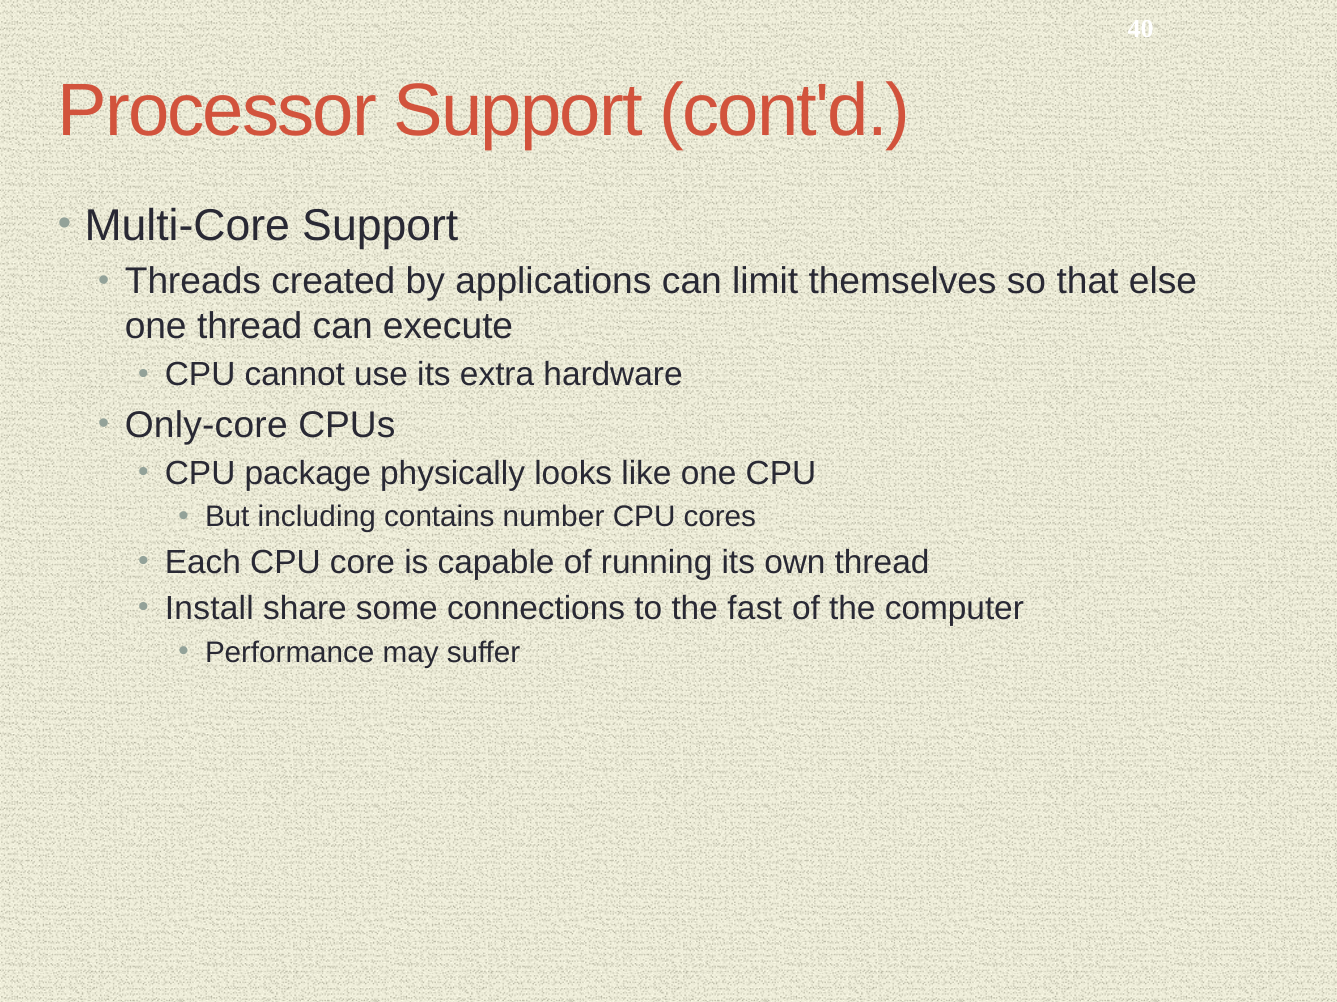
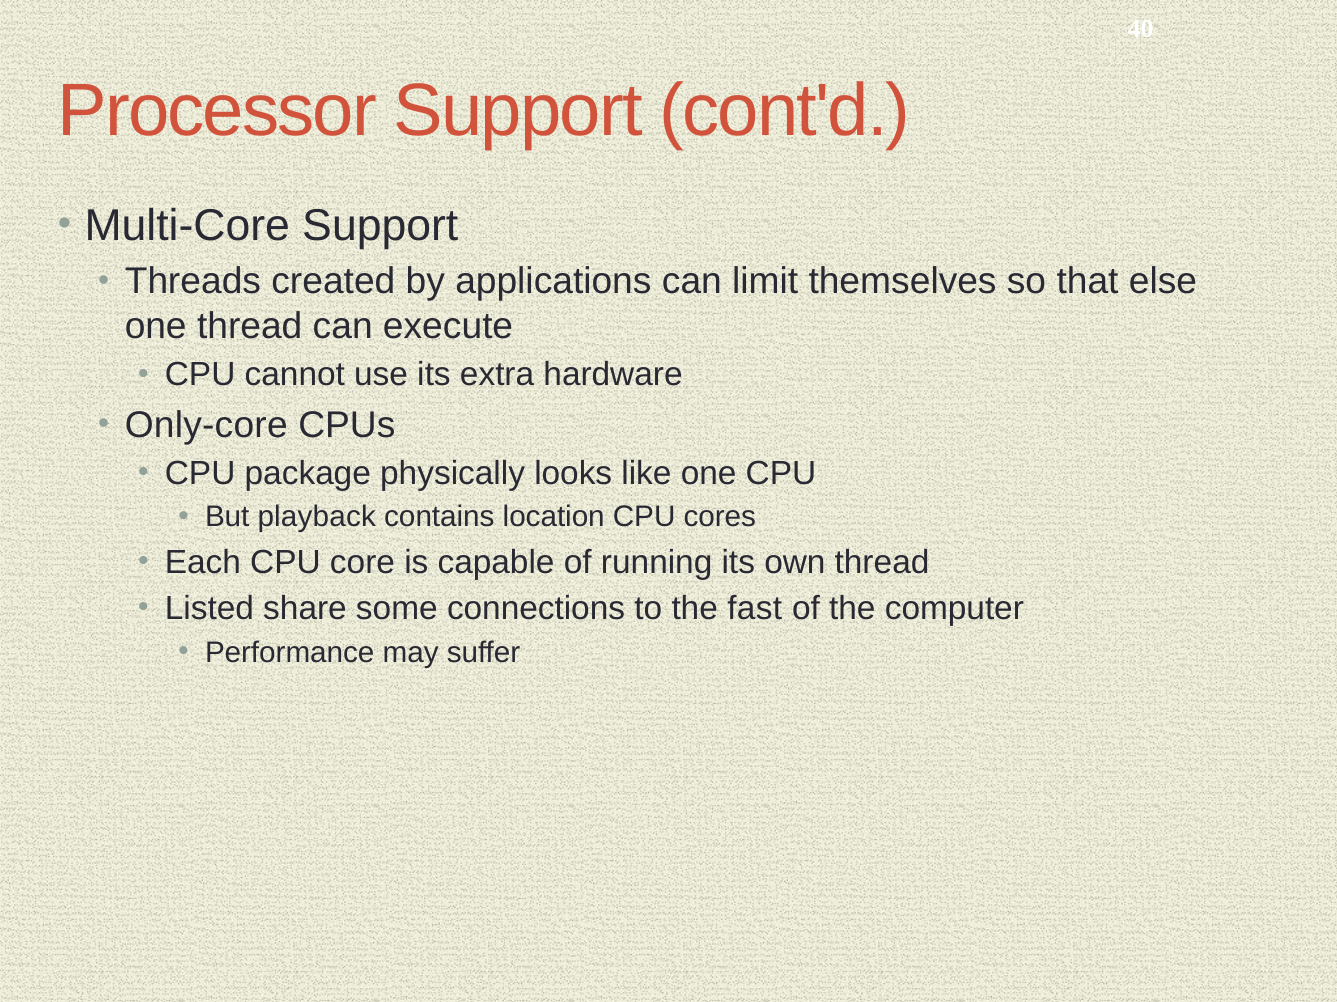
including: including -> playback (317, 518)
number: number -> location (554, 518)
Install: Install -> Listed (209, 609)
